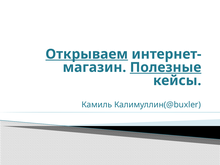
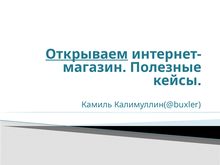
Полезные underline: present -> none (166, 67)
